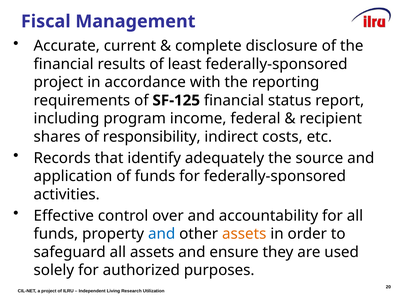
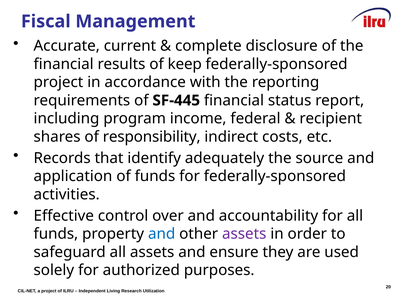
least: least -> keep (185, 64)
SF-125: SF-125 -> SF-445 (176, 101)
assets colour: orange -> purple (244, 234)
